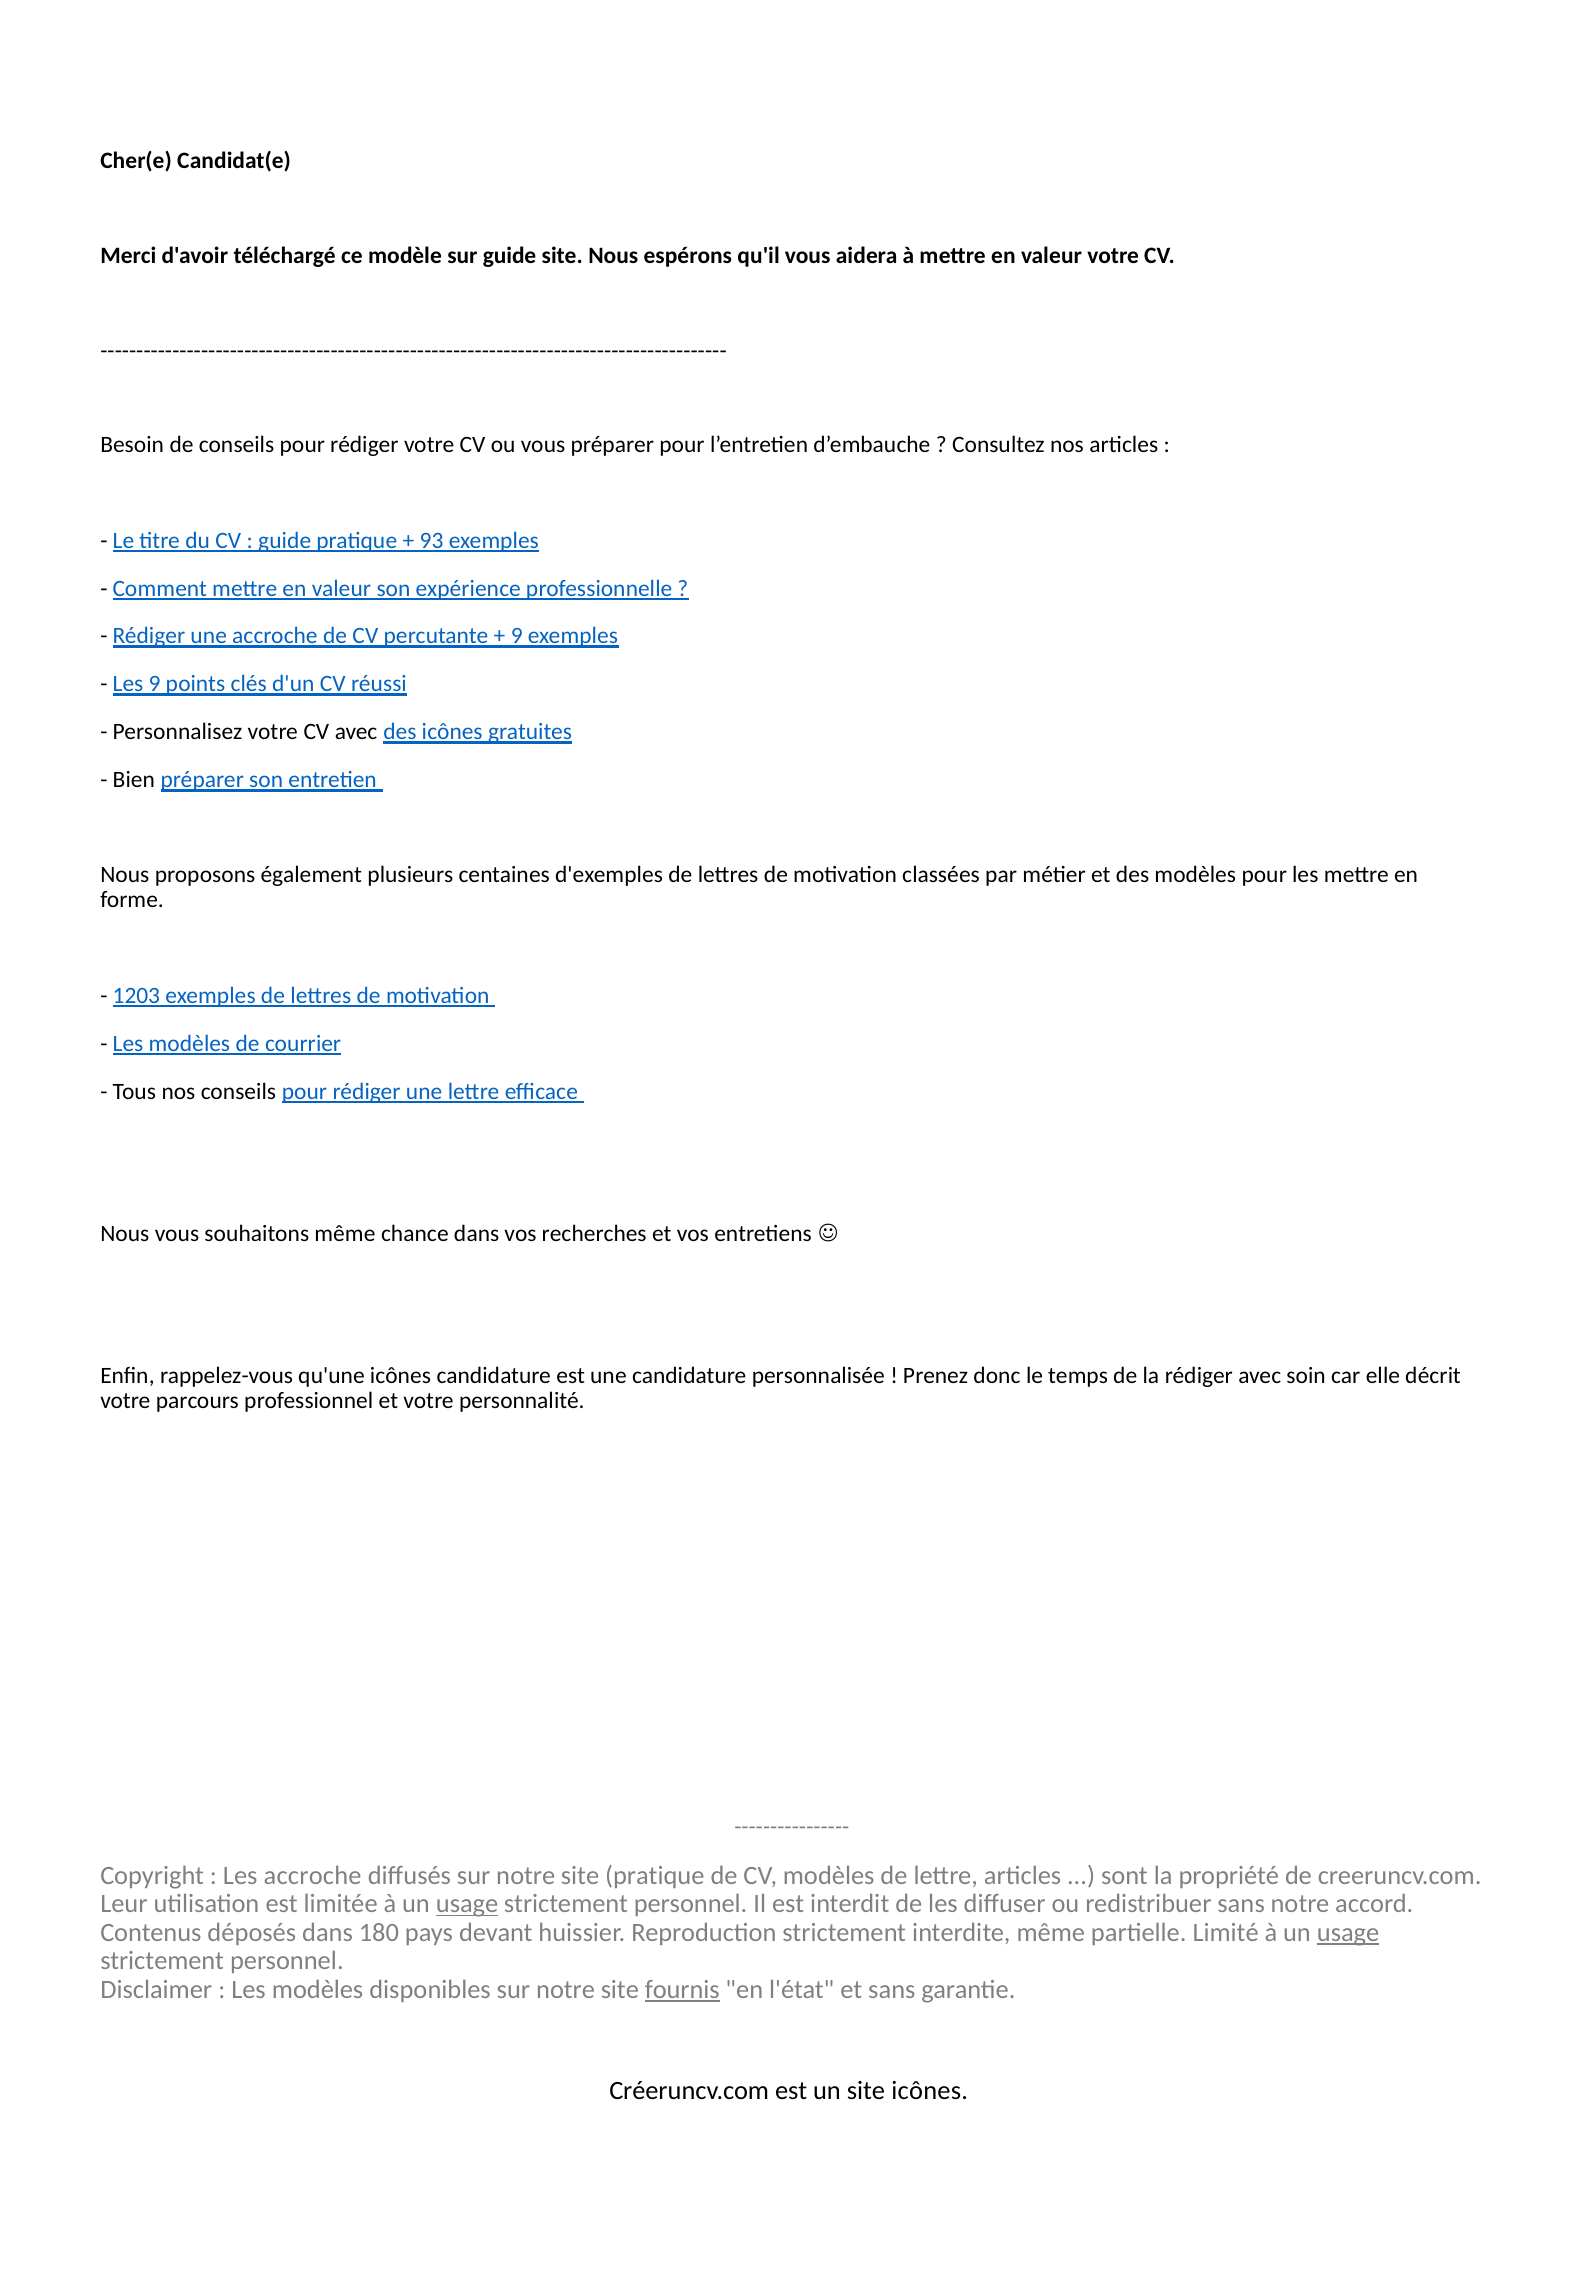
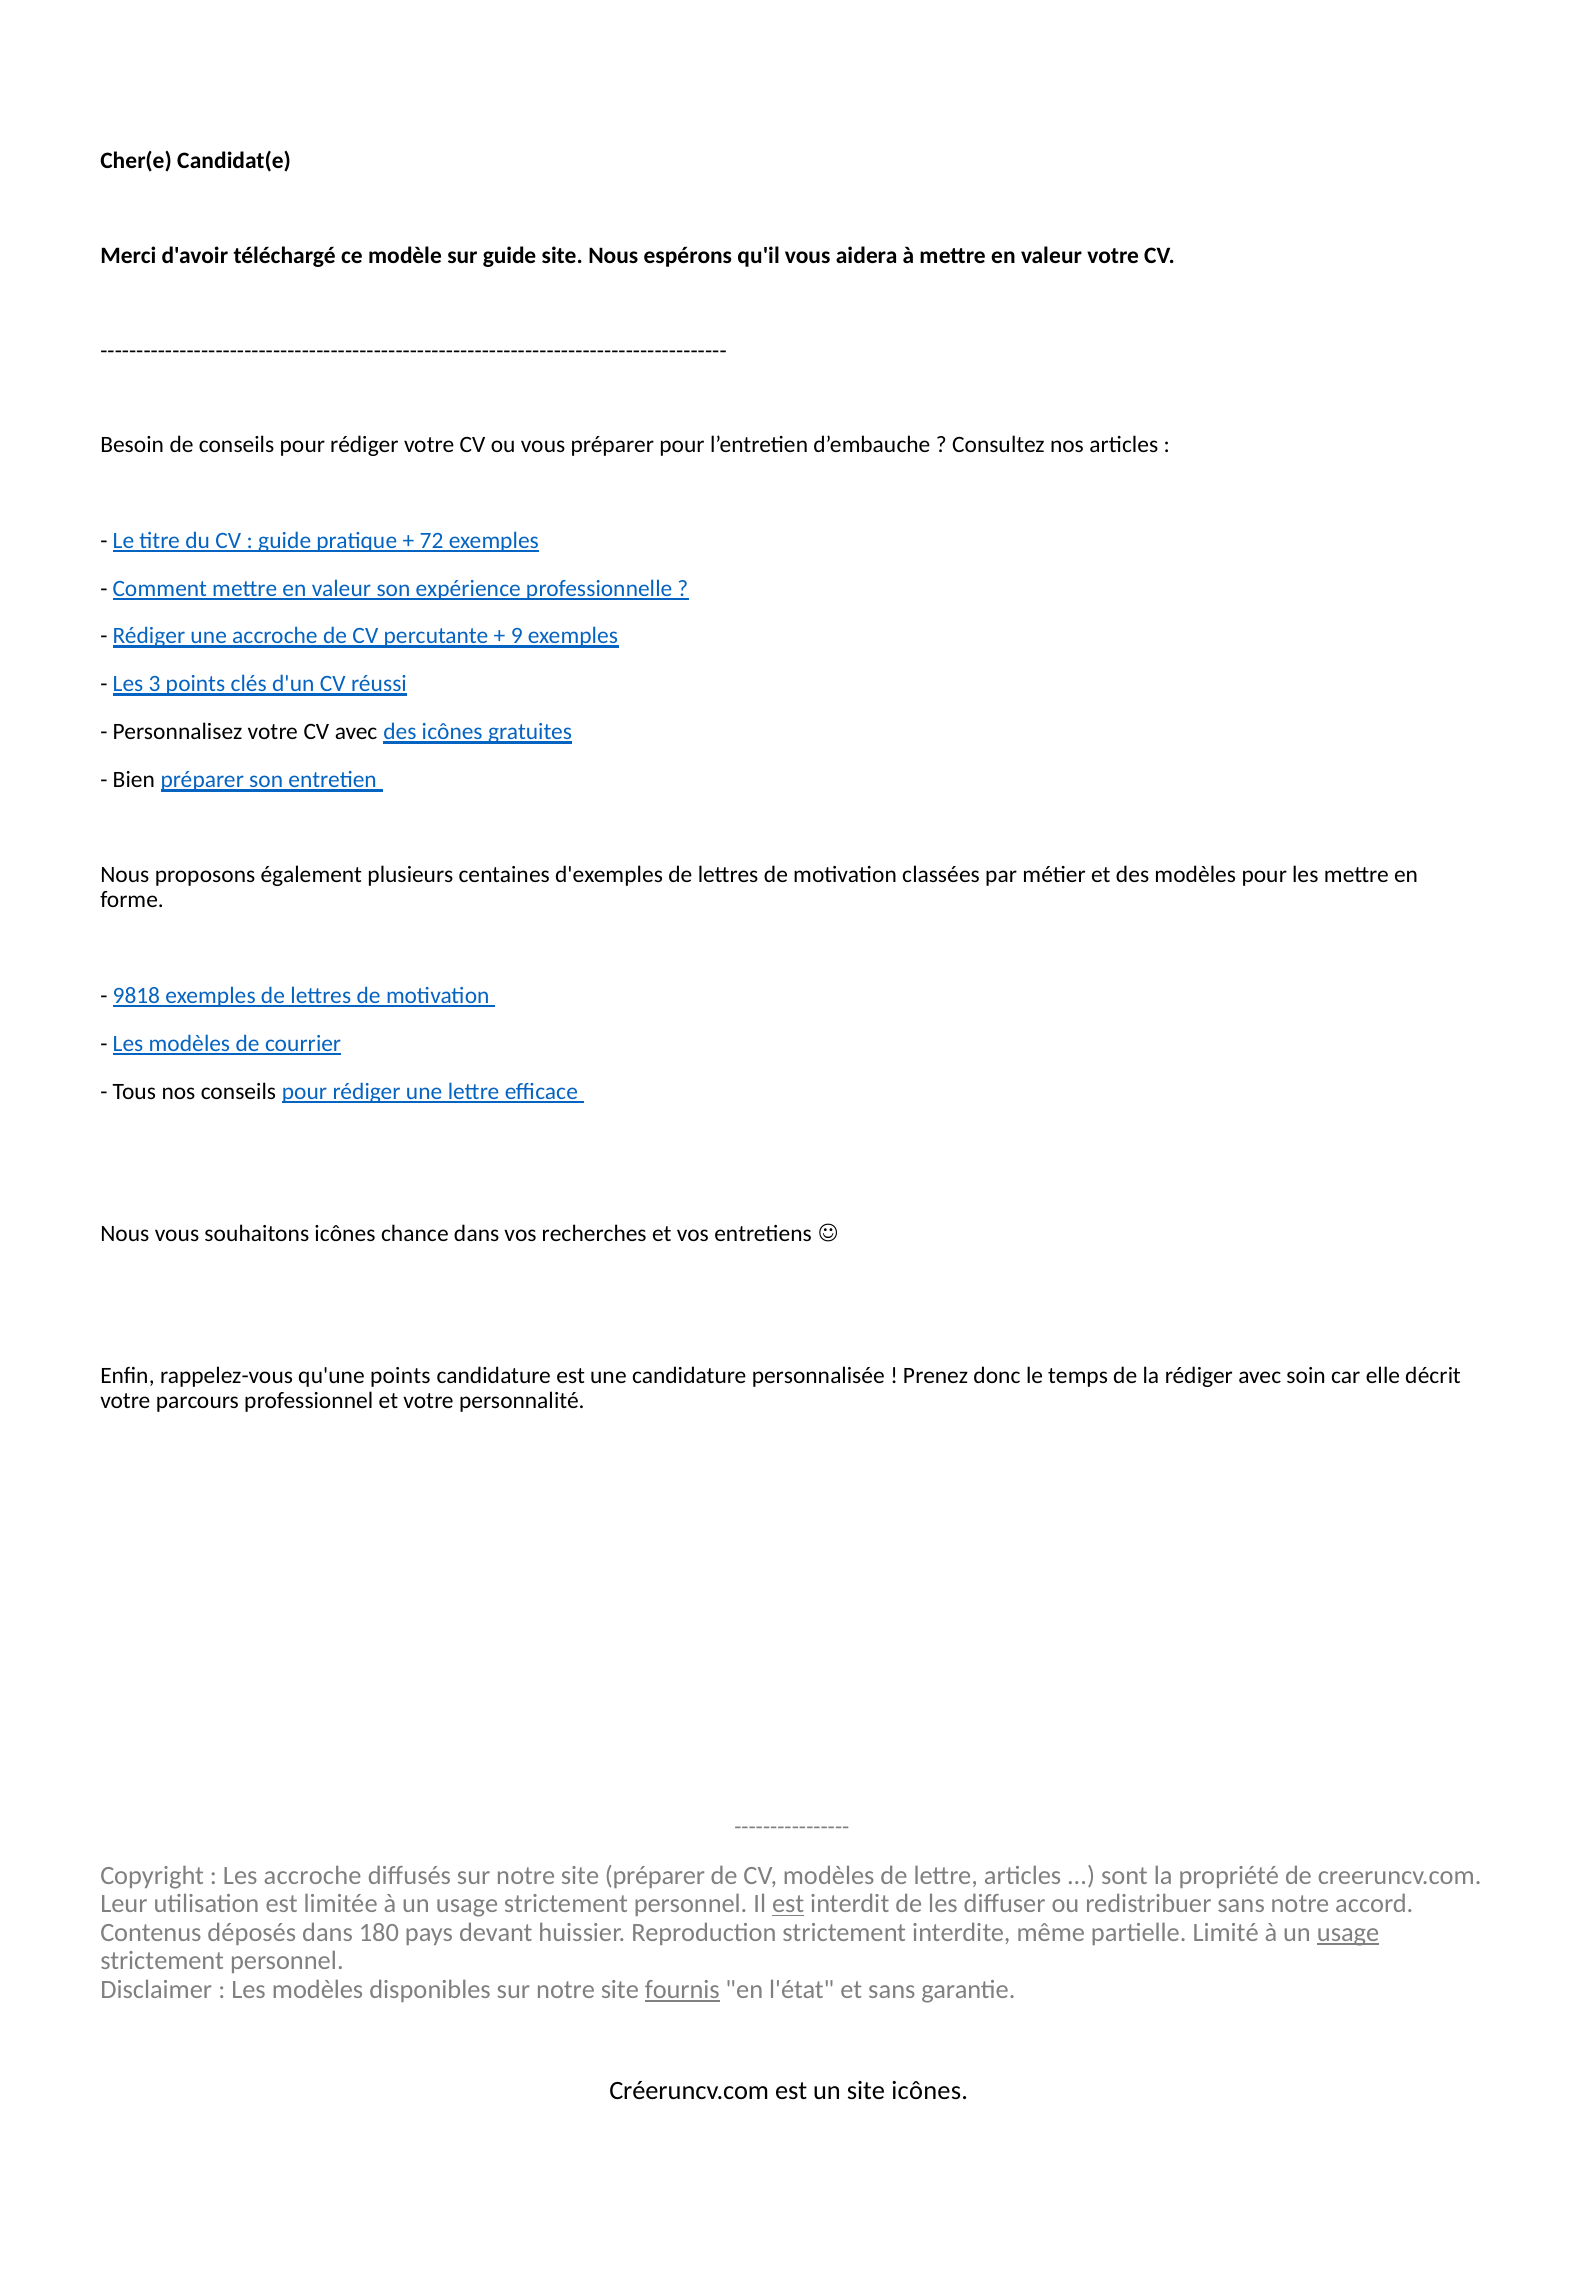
93: 93 -> 72 (432, 540)
Les 9: 9 -> 3 (154, 684)
1203: 1203 -> 9818 (136, 995)
souhaitons même: même -> icônes (345, 1233)
qu'une icônes: icônes -> points (400, 1375)
site pratique: pratique -> préparer (655, 1875)
usage underline: present -> none (467, 1904)
est underline: none -> present (788, 1904)
